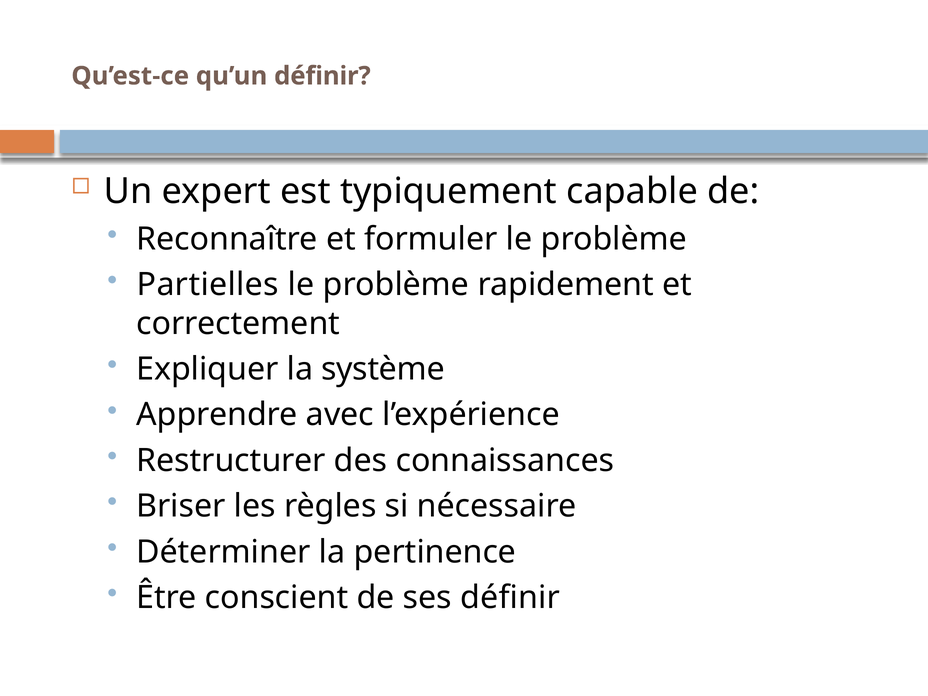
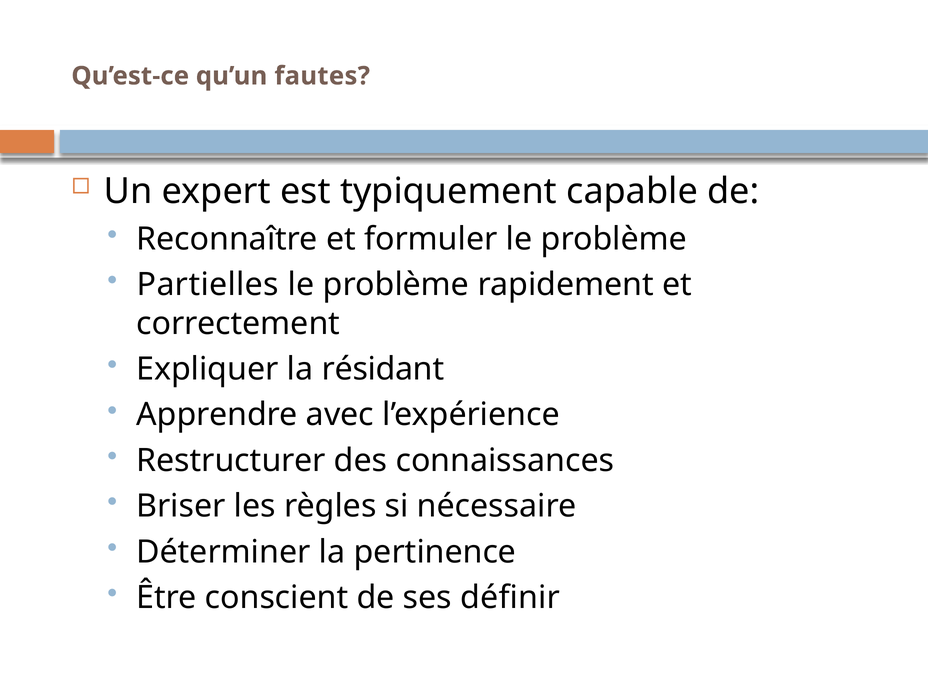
qu’un définir: définir -> fautes (322, 76)
système: système -> résidant (383, 369)
